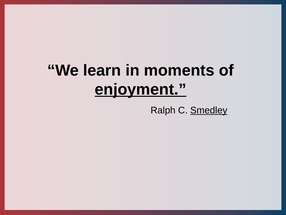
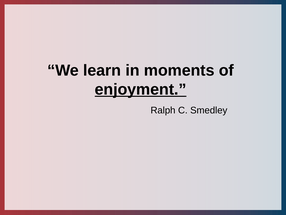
Smedley underline: present -> none (209, 110)
